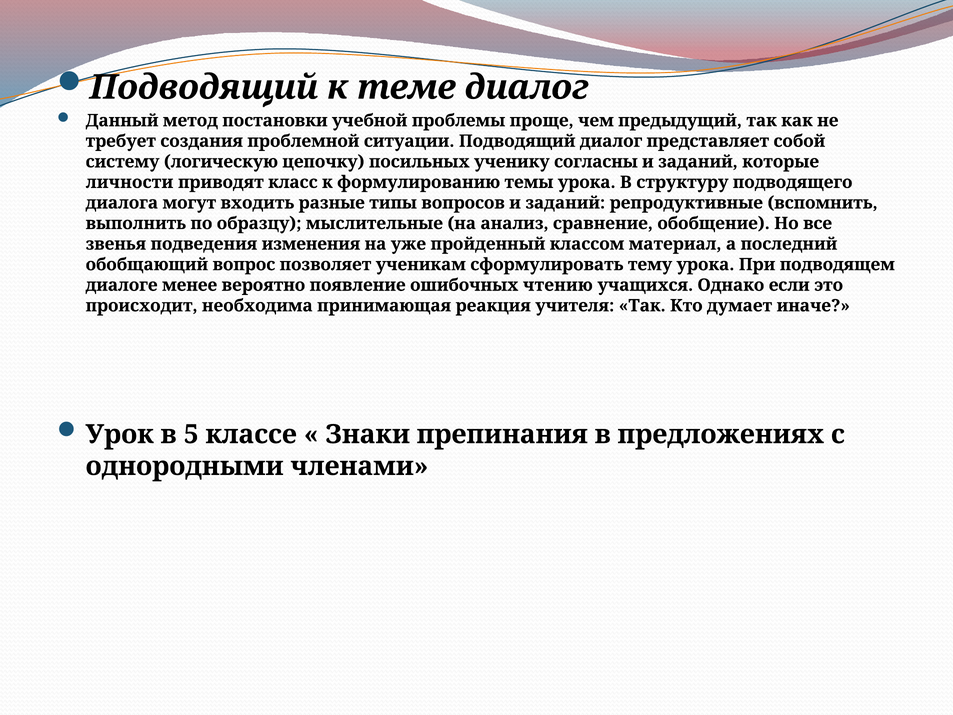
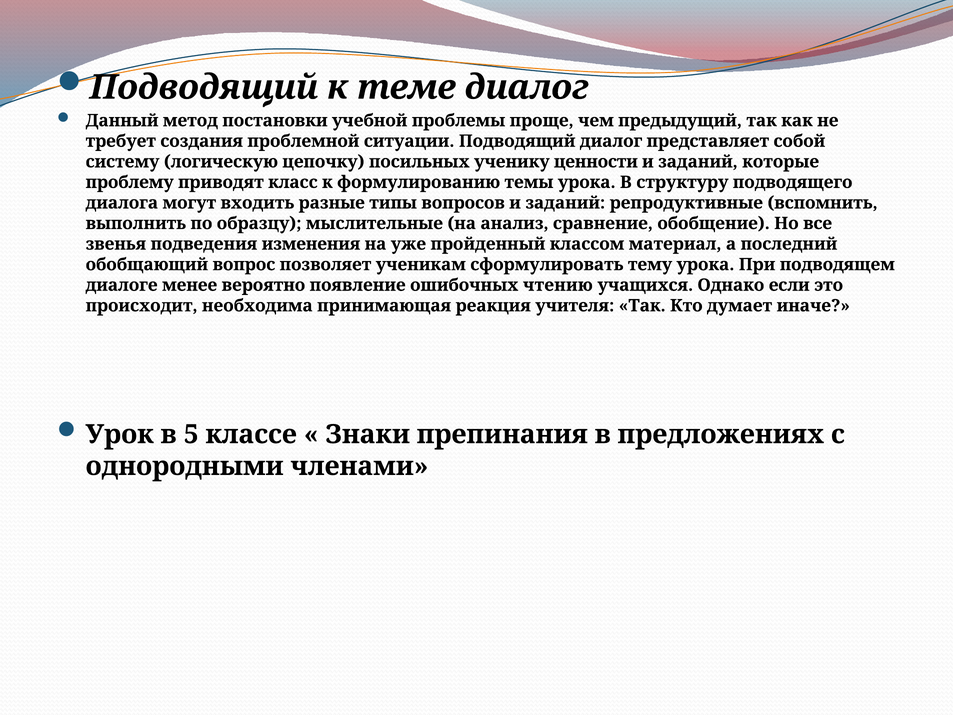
согласны: согласны -> ценности (596, 162)
личности: личности -> проблему (130, 182)
